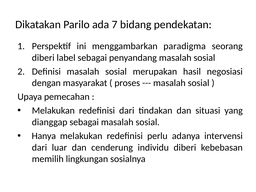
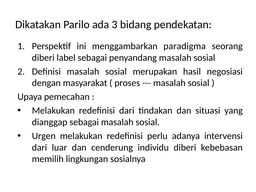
7: 7 -> 3 (115, 24)
Hanya: Hanya -> Urgen (44, 136)
